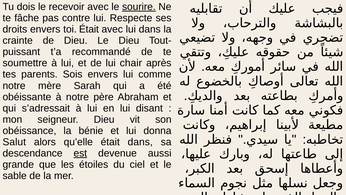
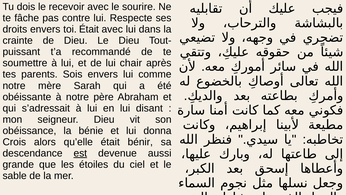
sourire underline: present -> none (139, 7)
Salut: Salut -> Crois (14, 142)
était dans: dans -> bénir (140, 142)
